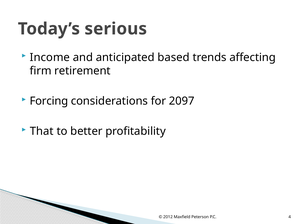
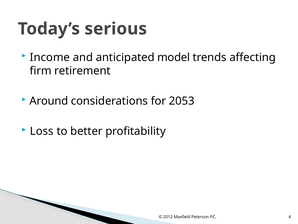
based: based -> model (174, 57)
Forcing: Forcing -> Around (49, 101)
2097: 2097 -> 2053 (182, 101)
That: That -> Loss (42, 131)
